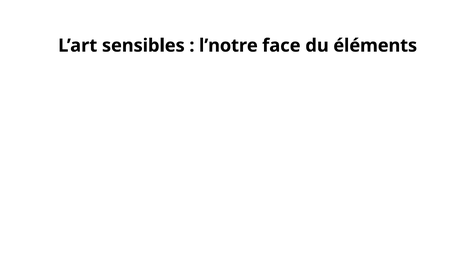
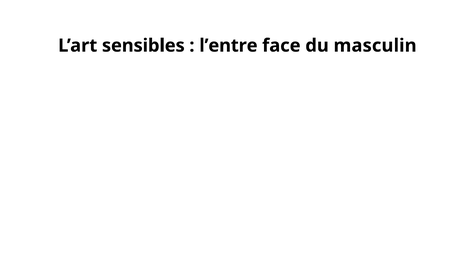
l’notre: l’notre -> l’entre (228, 46)
éléments: éléments -> masculin (375, 46)
